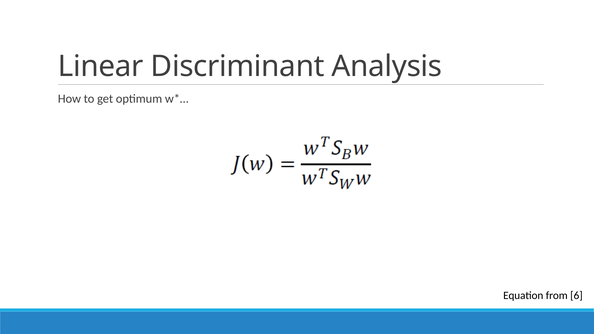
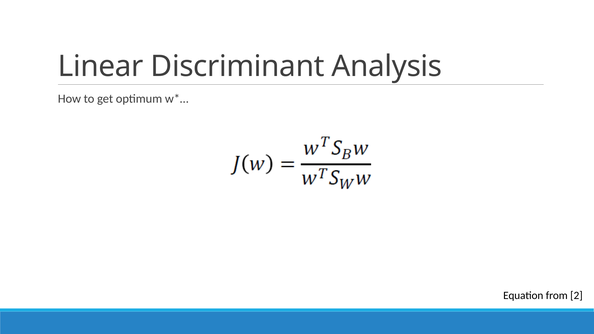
6: 6 -> 2 (576, 296)
